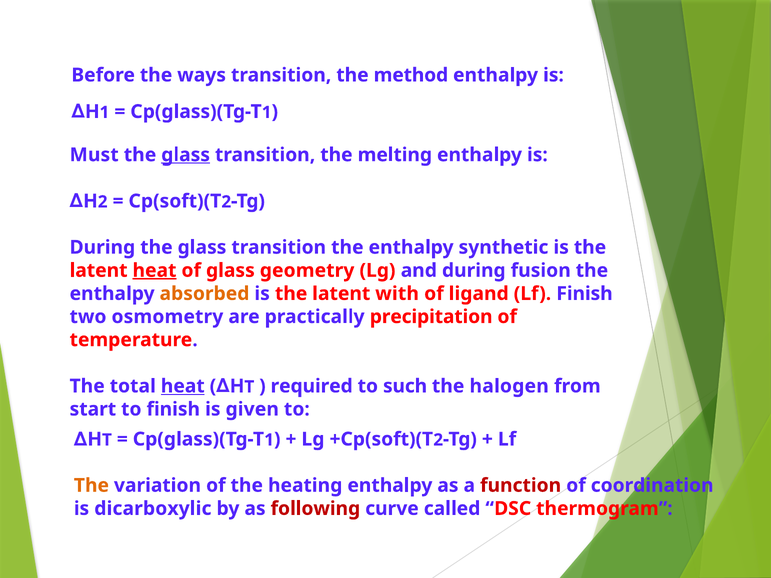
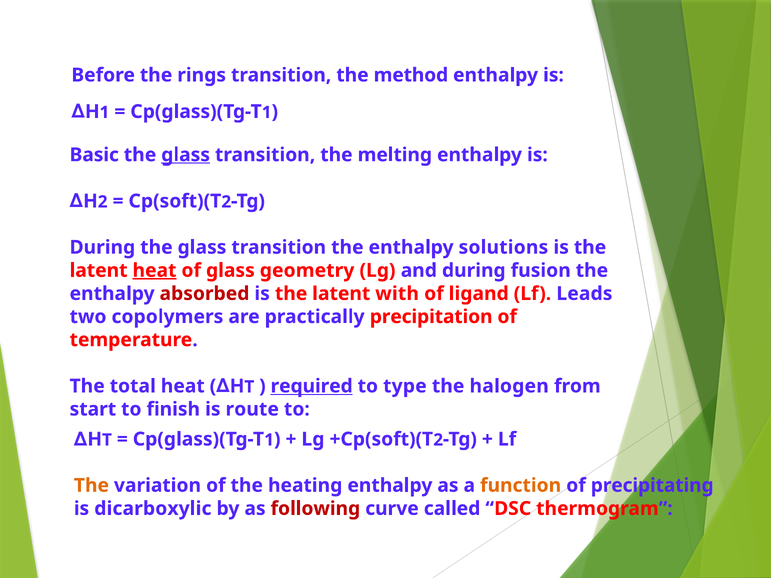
ways: ways -> rings (202, 75)
Must: Must -> Basic (94, 155)
synthetic: synthetic -> solutions (503, 247)
absorbed colour: orange -> red (204, 294)
Lf Finish: Finish -> Leads (584, 294)
osmometry: osmometry -> copolymers (167, 317)
required underline: none -> present (312, 386)
such: such -> type (405, 386)
heat underline: present -> none (183, 386)
given: given -> route (252, 409)
function colour: red -> orange (521, 486)
coordination: coordination -> precipitating (652, 486)
